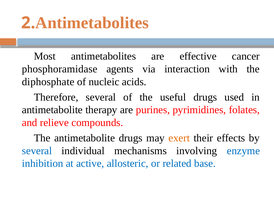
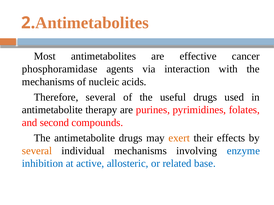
diphosphate: diphosphate -> mechanisms (48, 82)
relieve: relieve -> second (54, 123)
several colour: blue -> orange (37, 151)
